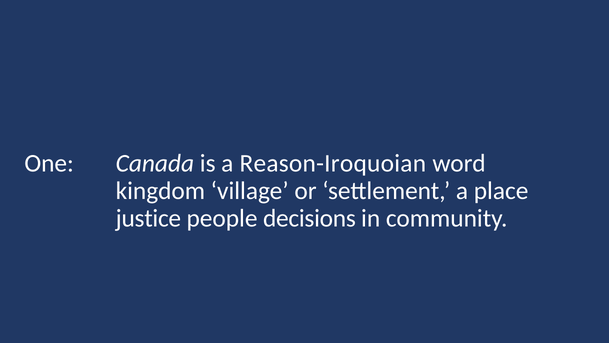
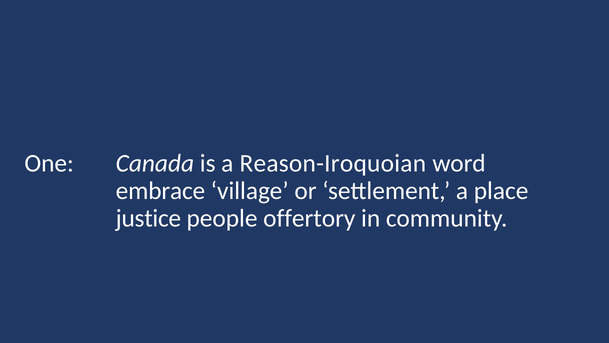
kingdom: kingdom -> embrace (160, 191)
decisions: decisions -> offertory (309, 218)
